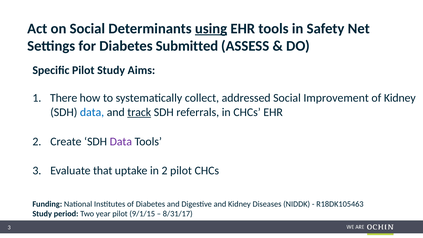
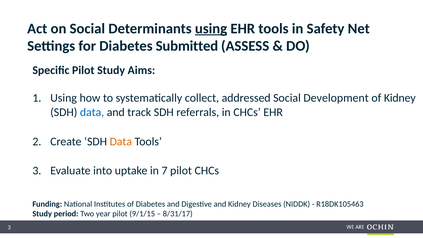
There: There -> Using (64, 98)
Improvement: Improvement -> Development (336, 98)
track underline: present -> none (139, 112)
Data colour: purple -> orange (121, 141)
that: that -> into (103, 171)
in 2: 2 -> 7 (165, 171)
